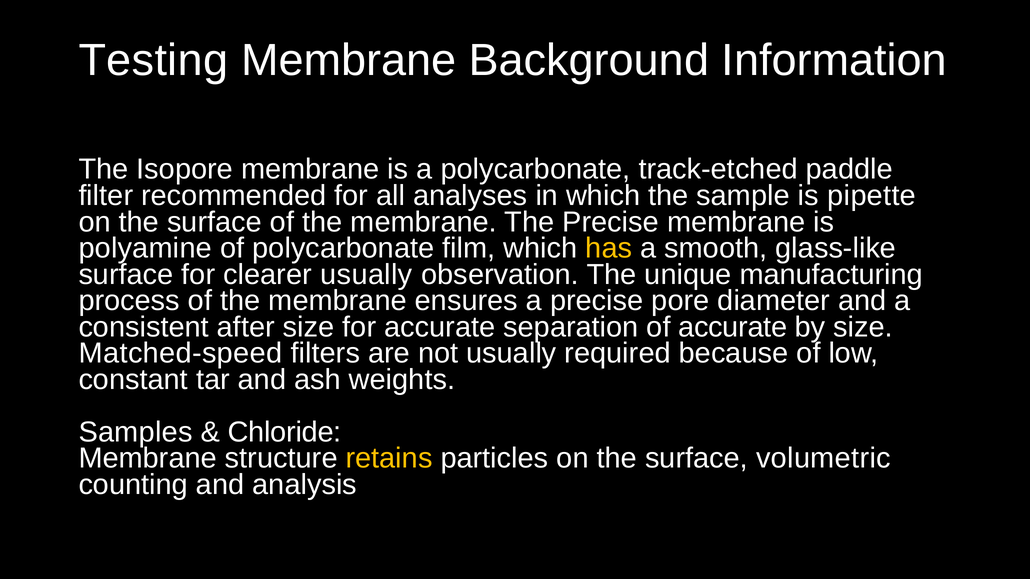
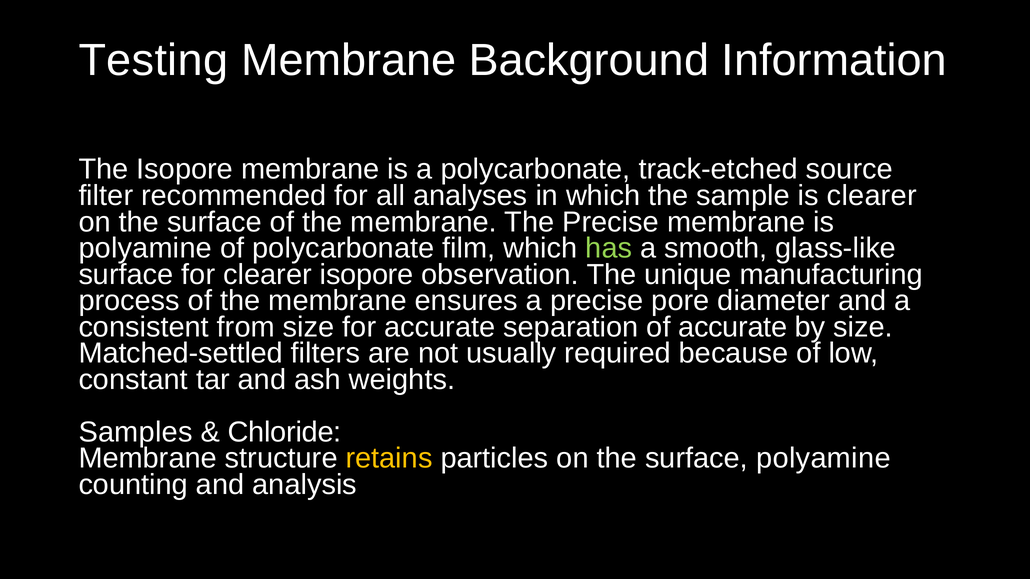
paddle: paddle -> source (849, 170)
is pipette: pipette -> clearer (872, 196)
has colour: yellow -> light green (609, 248)
clearer usually: usually -> isopore (367, 275)
after: after -> from (246, 327)
Matched-speed: Matched-speed -> Matched-settled (181, 353)
surface volumetric: volumetric -> polyamine (823, 459)
